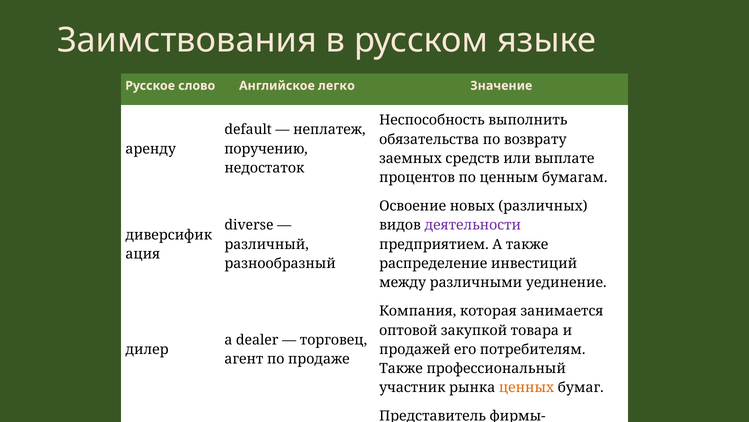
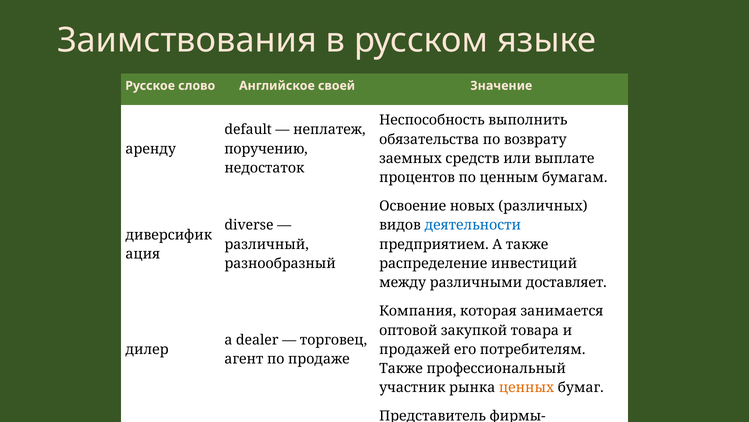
легко: легко -> своей (337, 86)
деятельности colour: purple -> blue (473, 225)
уединение: уединение -> доставляет (566, 282)
